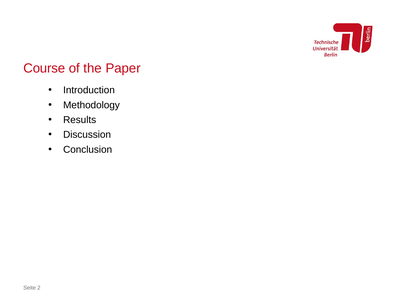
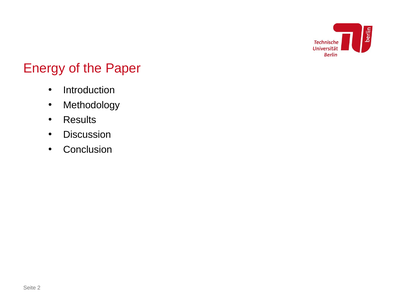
Course: Course -> Energy (44, 68)
